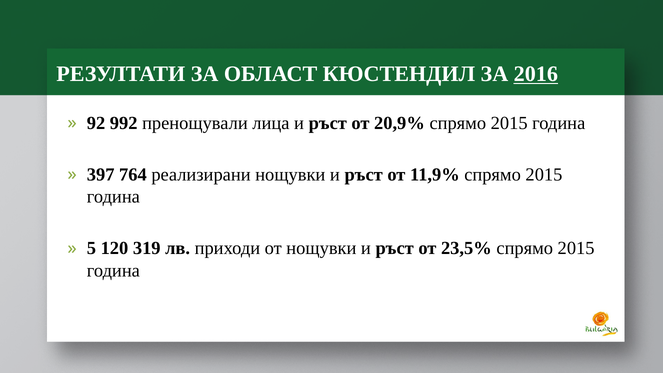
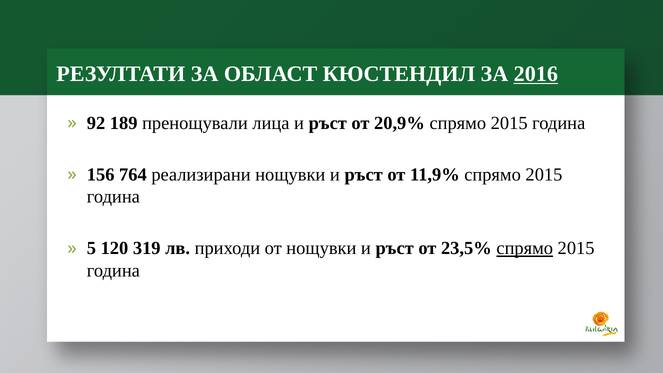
992: 992 -> 189 (124, 123)
397: 397 -> 156 (101, 175)
спрямо underline: none -> present (525, 248)
